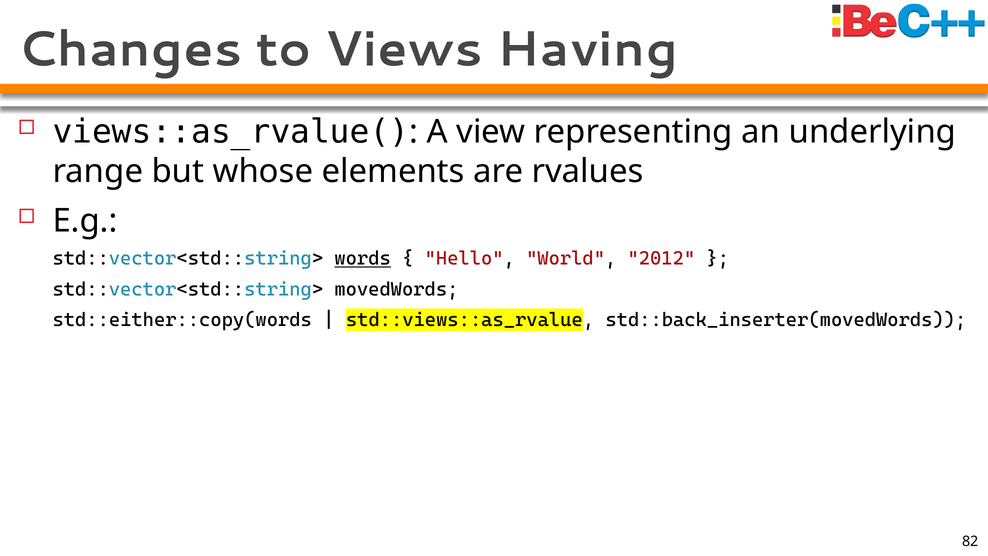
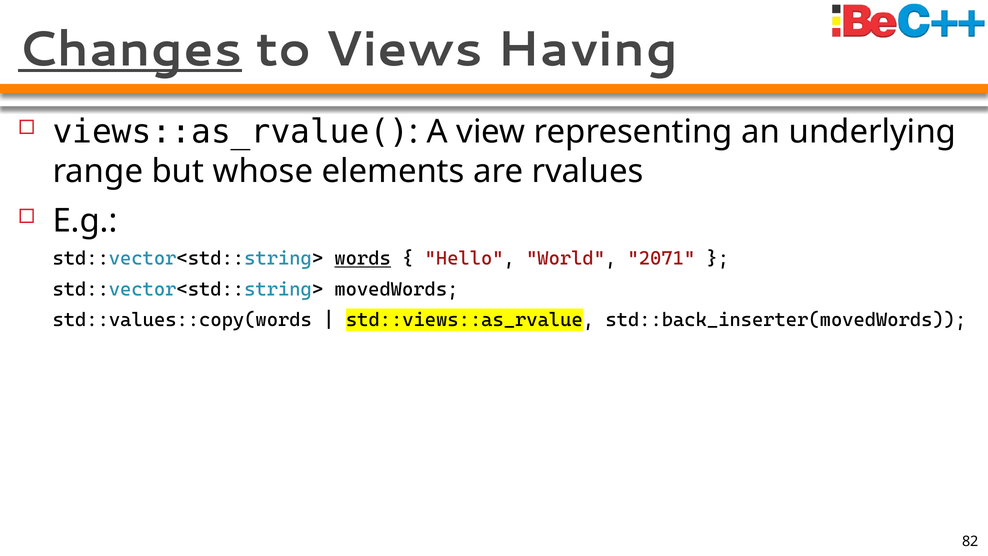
Changes underline: none -> present (130, 49)
2012: 2012 -> 2071 (661, 258)
std::either::copy(words: std::either::copy(words -> std::values::copy(words (182, 320)
